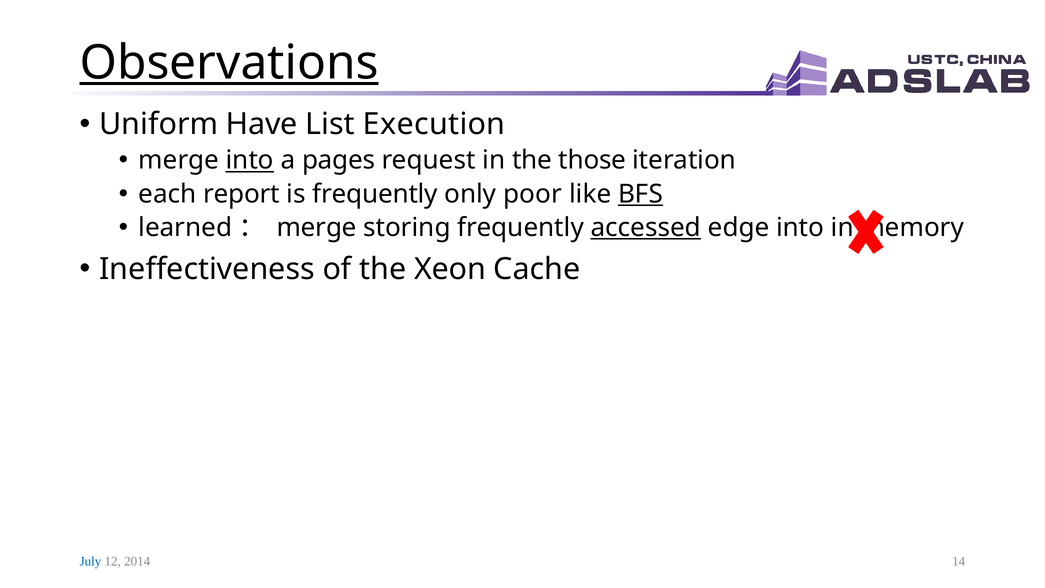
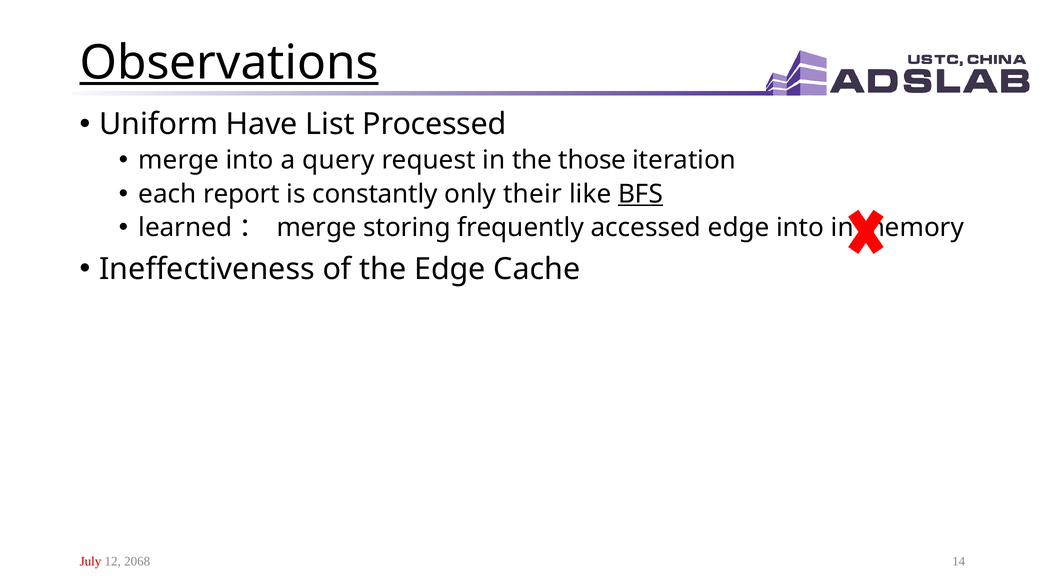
Execution: Execution -> Processed (434, 124)
into underline: present -> none (250, 160)
pages: pages -> query (338, 160)
is frequently: frequently -> constantly (375, 194)
poor: poor -> their (533, 194)
accessed underline: present -> none (646, 228)
the Xeon: Xeon -> Edge (450, 269)
July colour: blue -> red (91, 561)
2014: 2014 -> 2068 (137, 561)
